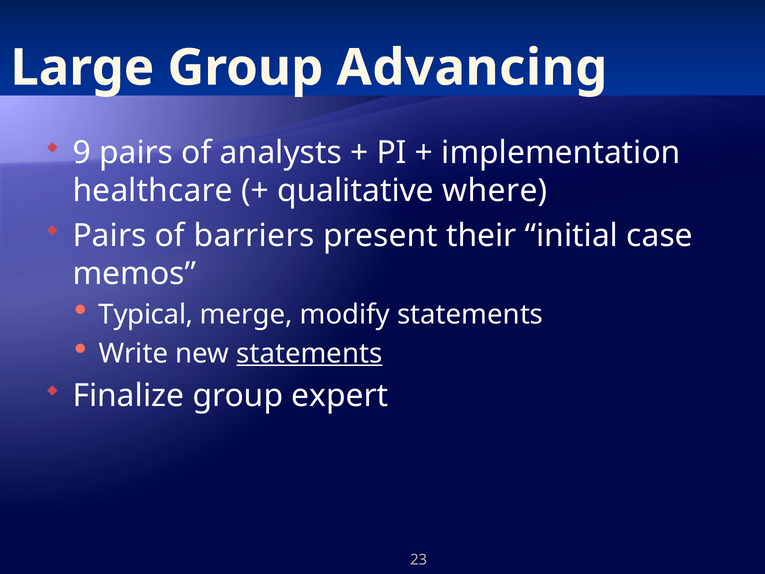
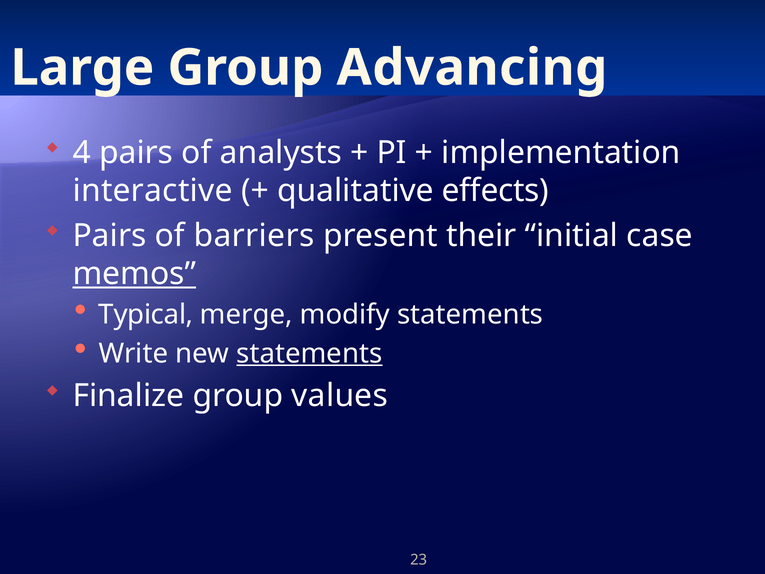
9: 9 -> 4 (82, 153)
healthcare: healthcare -> interactive (153, 191)
where: where -> effects (495, 191)
memos underline: none -> present (134, 274)
expert: expert -> values (340, 396)
